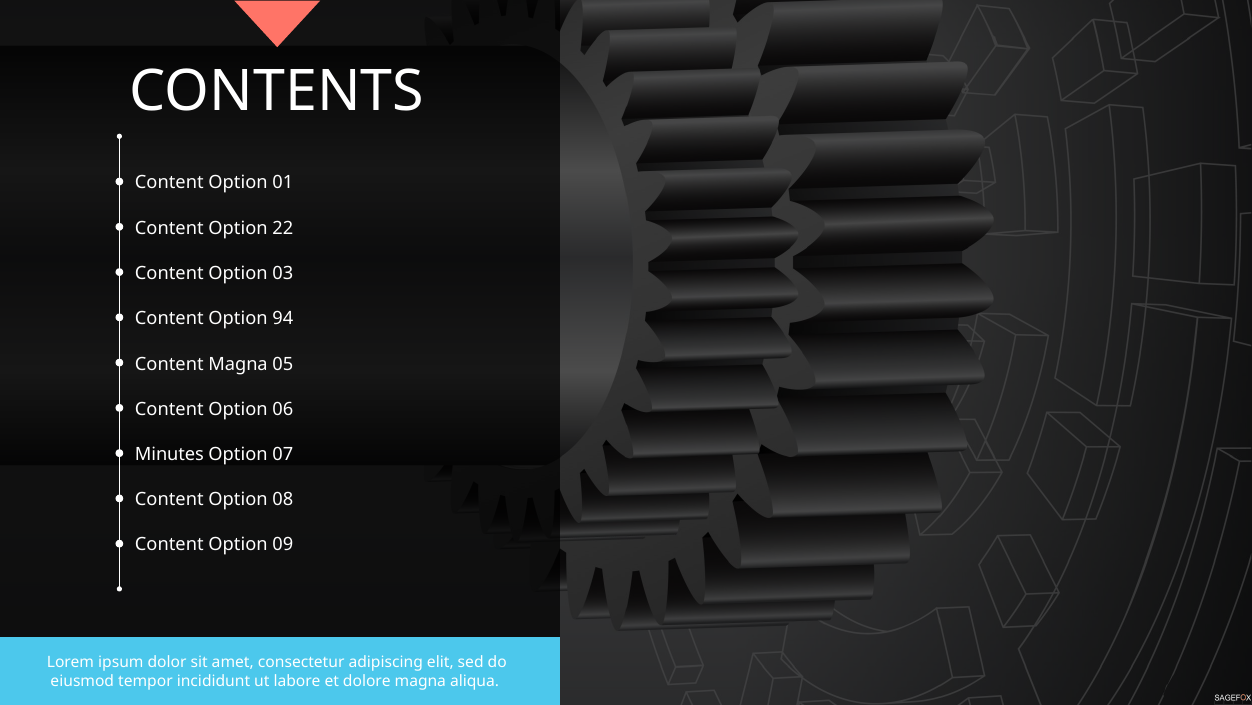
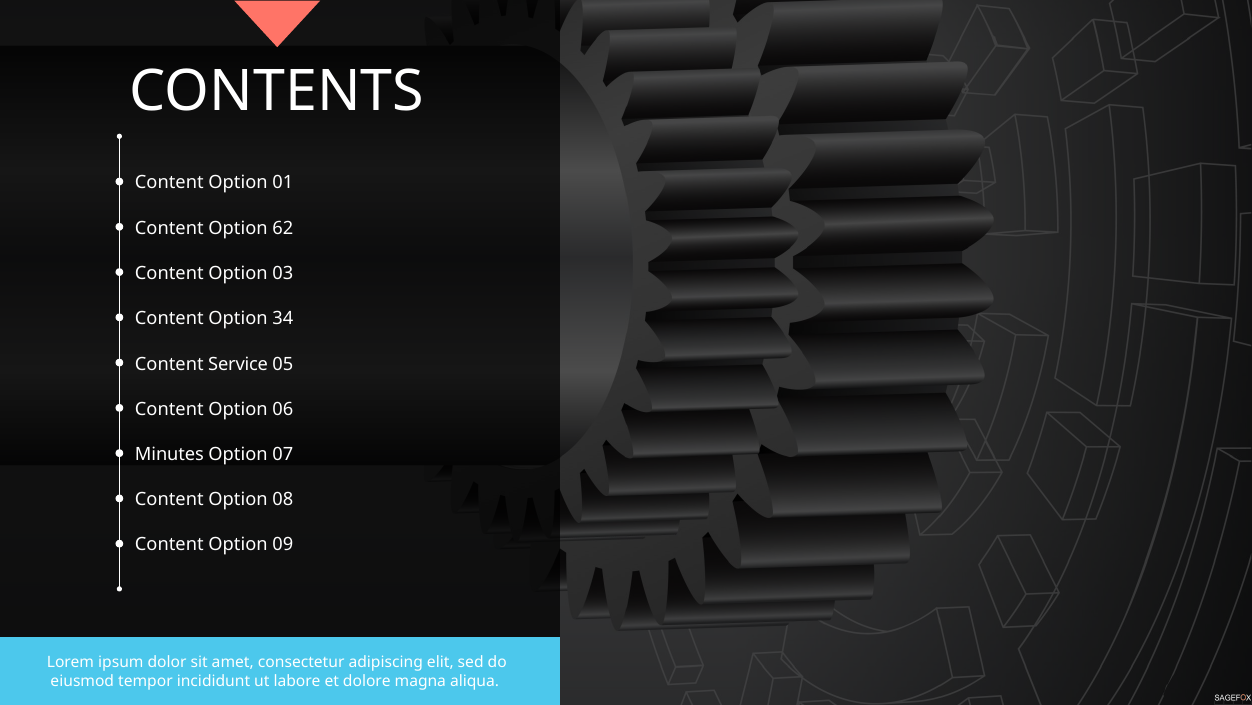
22: 22 -> 62 (283, 228)
94: 94 -> 34 (283, 318)
Content Magna: Magna -> Service (238, 364)
